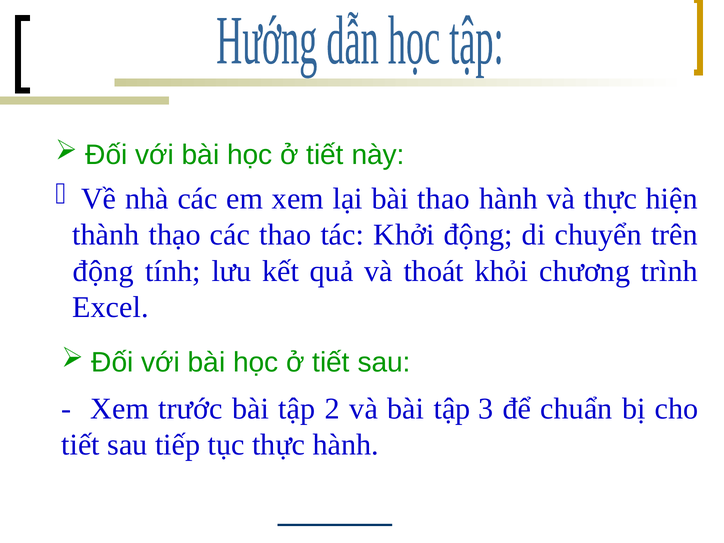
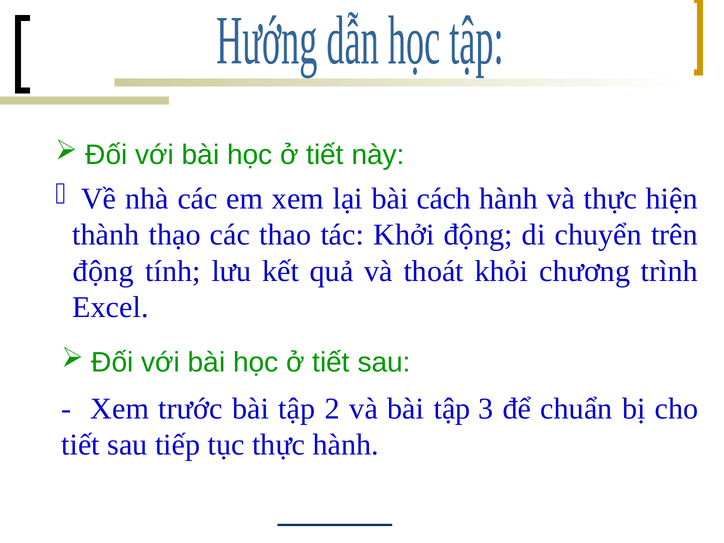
bài thao: thao -> cách (444, 199)
